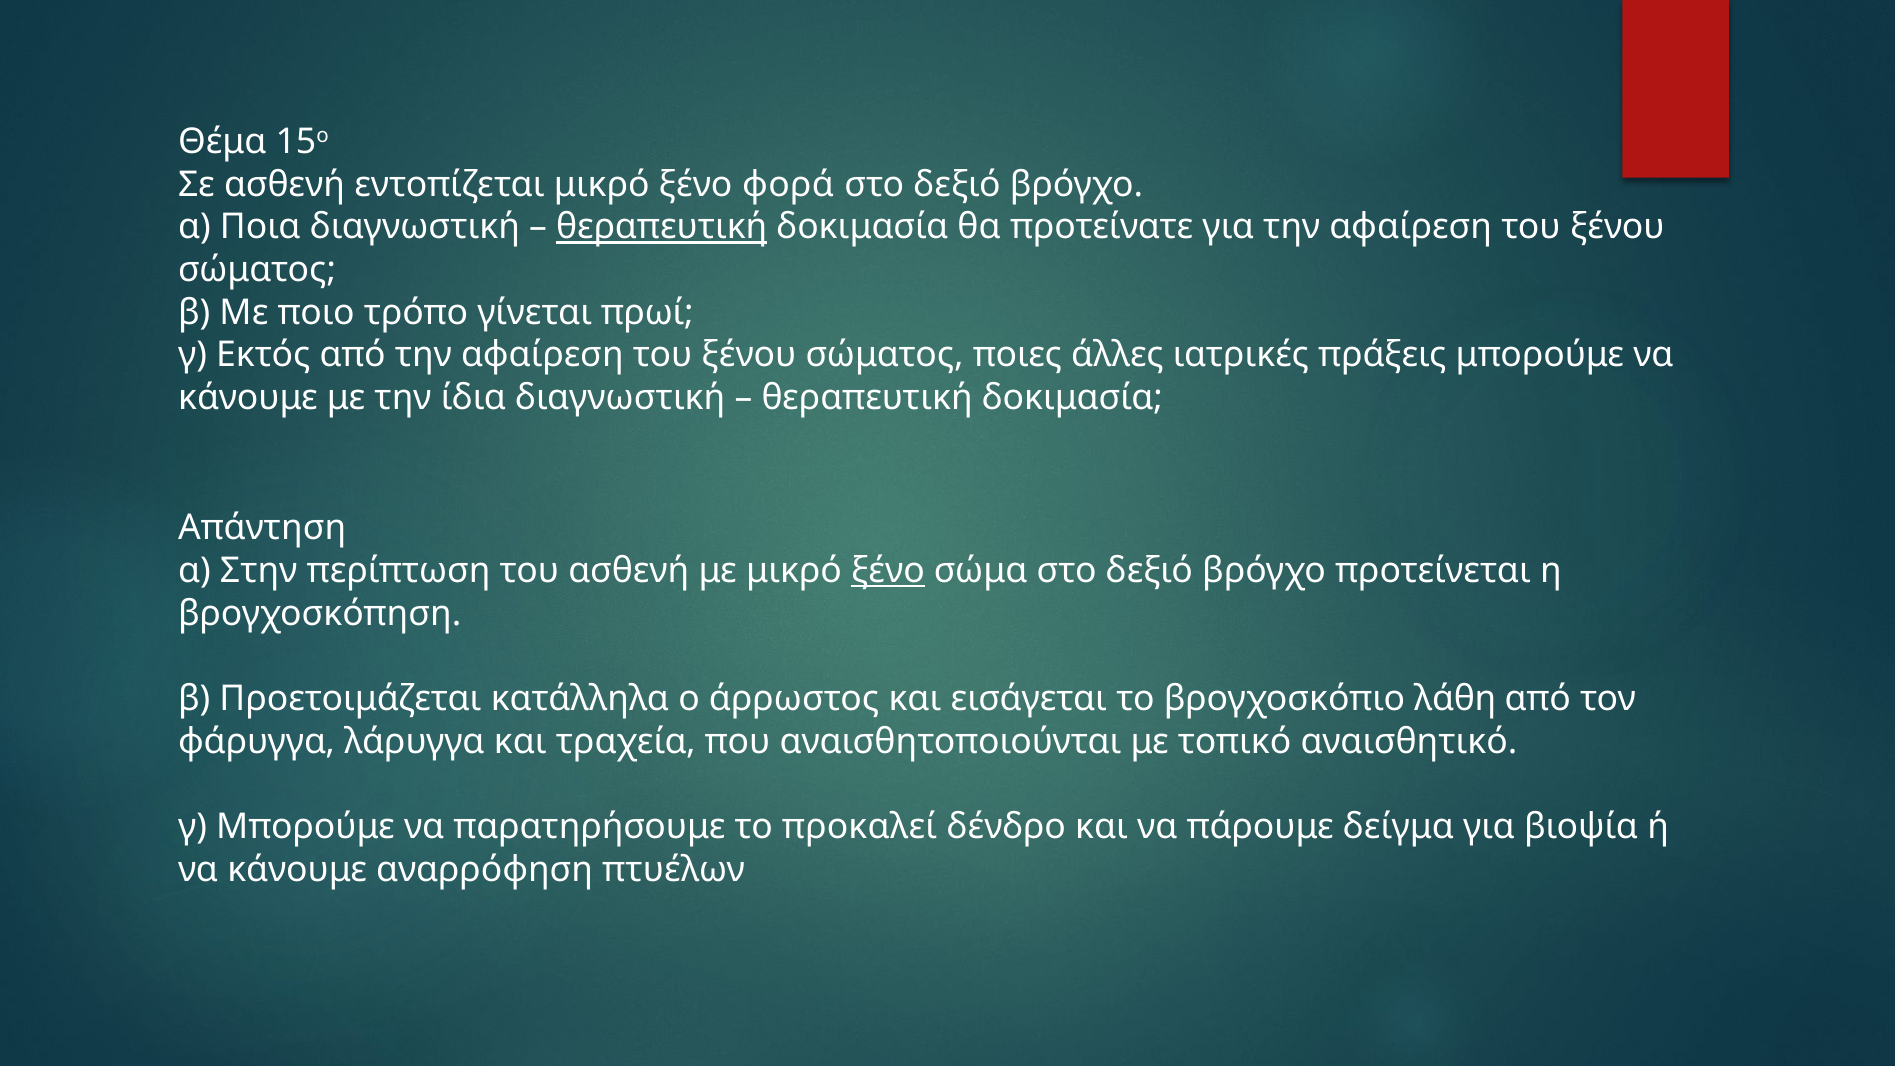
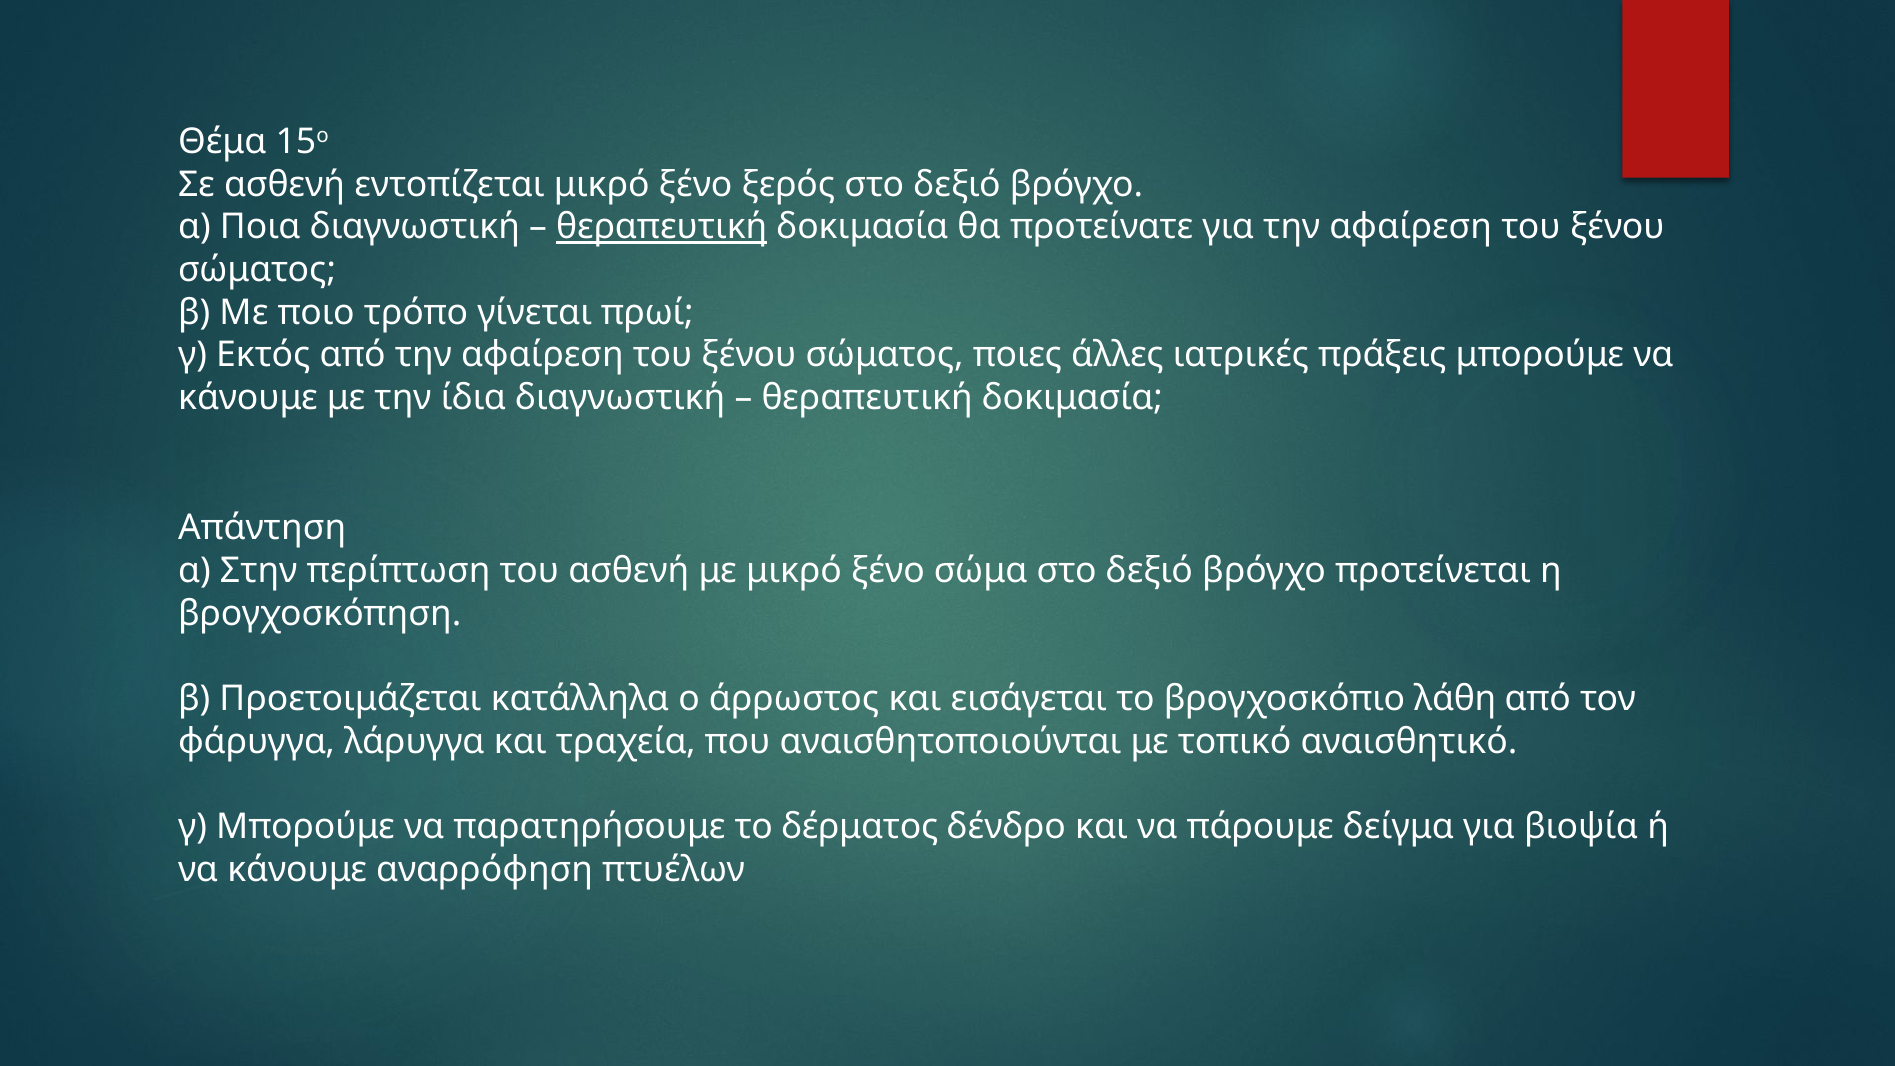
φορά: φορά -> ξερός (788, 185)
ξένο underline: present -> none (888, 571)
προκαλεί: προκαλεί -> δέρματος (860, 827)
